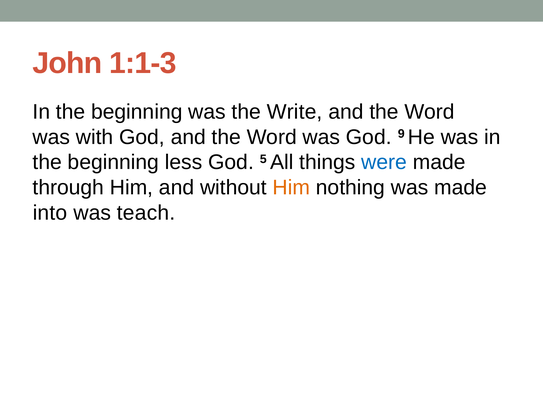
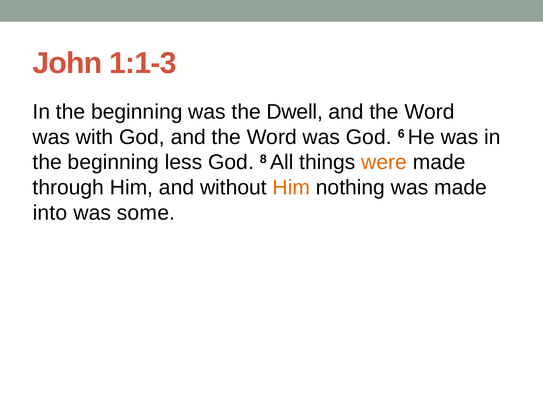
Write: Write -> Dwell (295, 112)
9: 9 -> 6 (401, 134)
5: 5 -> 8 (263, 159)
were colour: blue -> orange (384, 162)
teach: teach -> some (146, 213)
